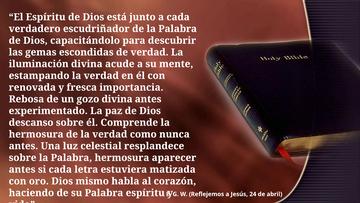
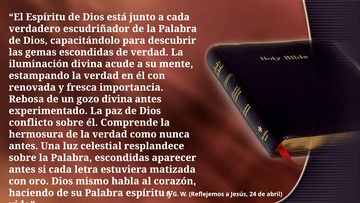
descanso: descanso -> conflicto (31, 122)
Palabra hermosura: hermosura -> escondidas (122, 157)
